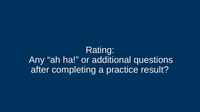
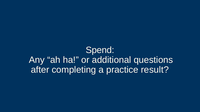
Rating: Rating -> Spend (100, 50)
